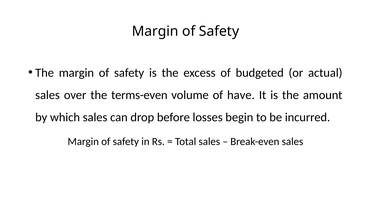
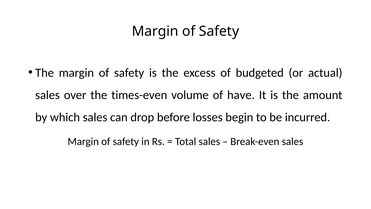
terms-even: terms-even -> times-even (139, 95)
